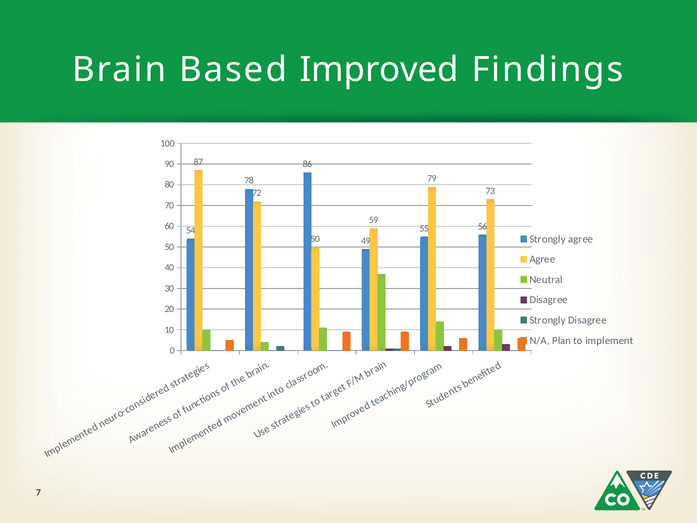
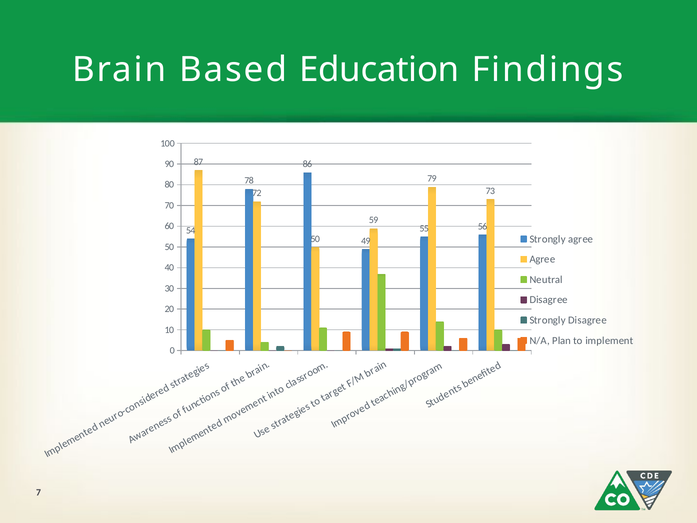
Improved: Improved -> Education (379, 70)
